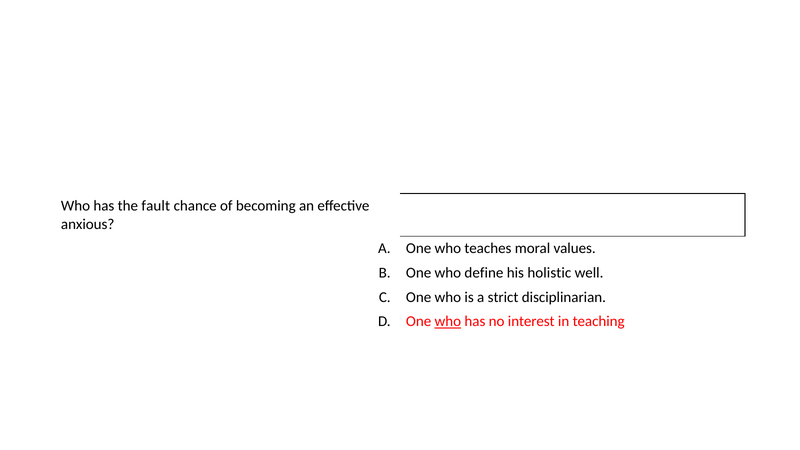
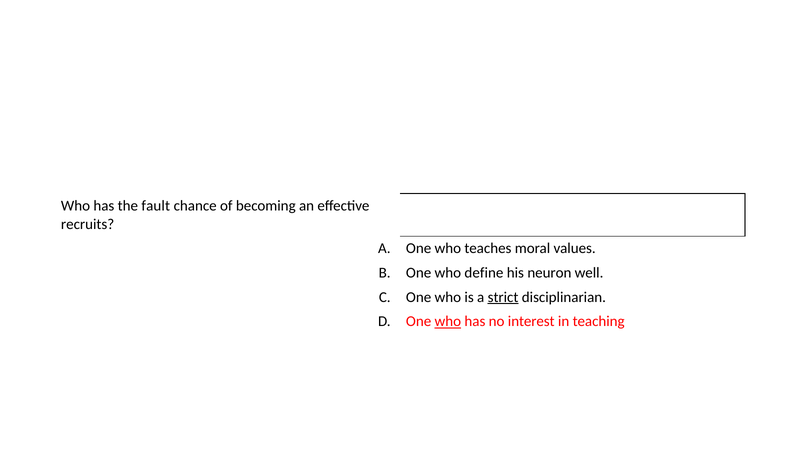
anxious: anxious -> recruits (88, 224)
holistic: holistic -> neuron (549, 273)
strict underline: none -> present (503, 297)
